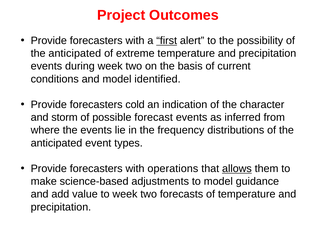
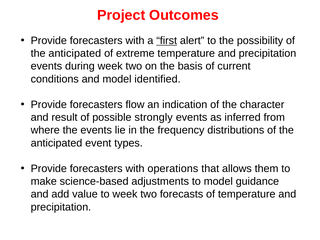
cold: cold -> flow (135, 105)
storm: storm -> result (64, 117)
forecast: forecast -> strongly (154, 117)
allows underline: present -> none (237, 169)
